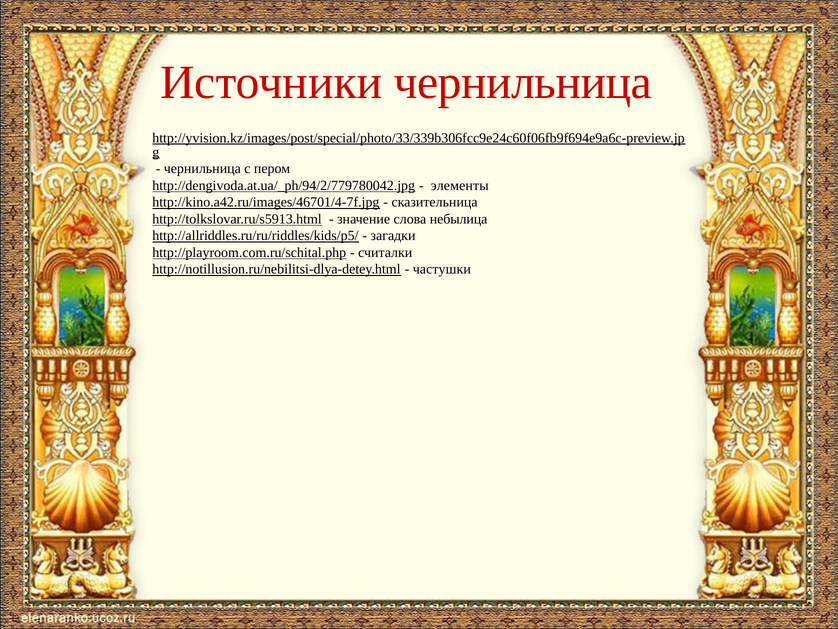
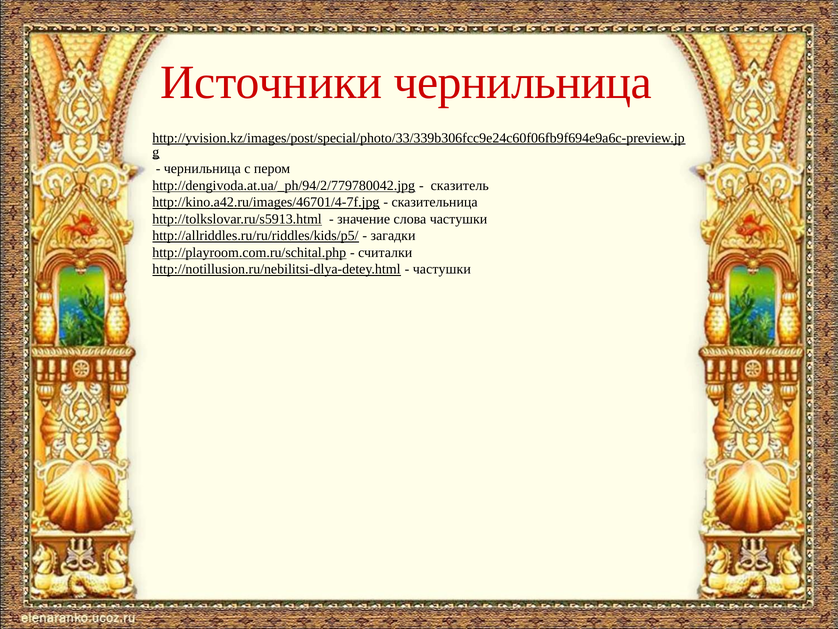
элементы: элементы -> сказитель (460, 185)
слова небылица: небылица -> частушки (459, 219)
